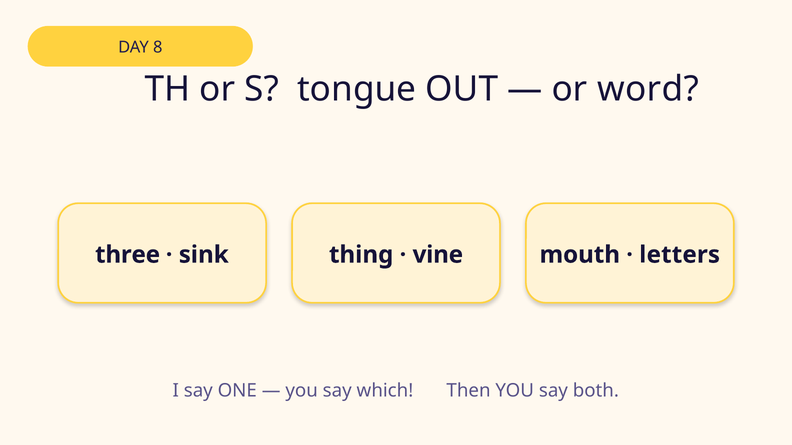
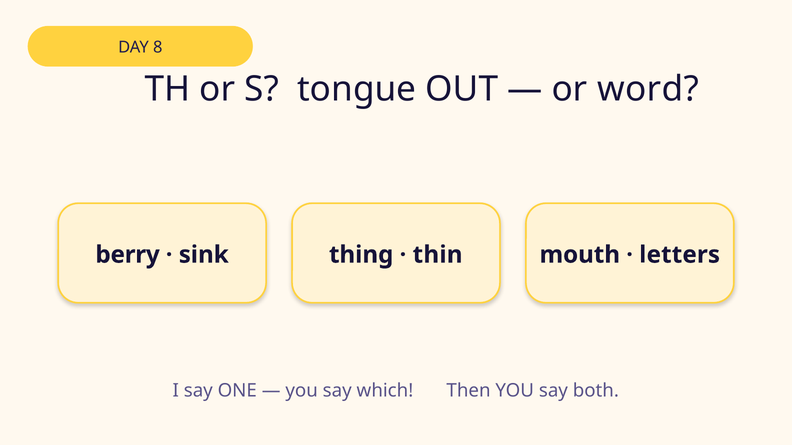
three: three -> berry (128, 255)
vine: vine -> thin (438, 255)
